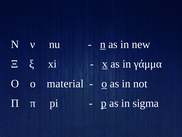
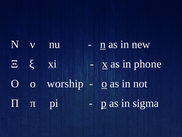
γάμμα: γάμμα -> phone (148, 64)
material: material -> worship (65, 83)
